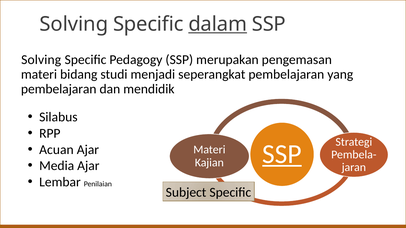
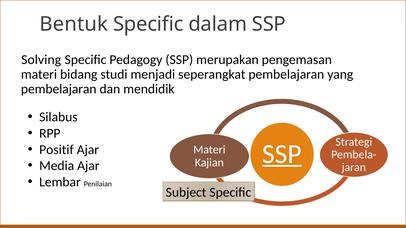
Solving: Solving -> Bentuk (74, 24)
dalam underline: present -> none (218, 24)
Acuan: Acuan -> Positif (56, 150)
